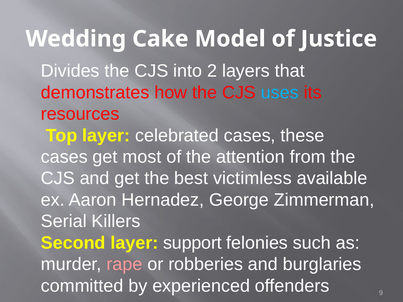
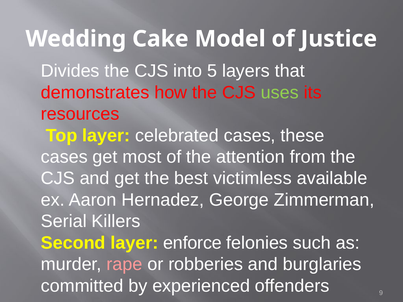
2: 2 -> 5 (212, 71)
uses colour: light blue -> light green (280, 93)
support: support -> enforce (192, 243)
